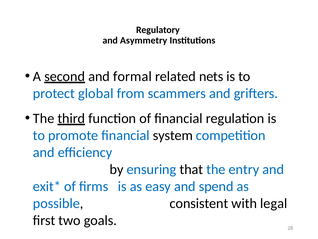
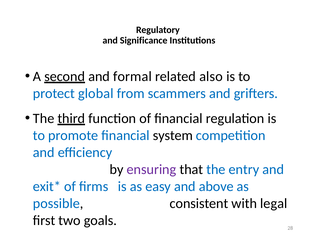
Asymmetry: Asymmetry -> Significance (144, 40)
nets: nets -> also (211, 76)
ensuring colour: blue -> purple (151, 169)
spend: spend -> above (216, 186)
